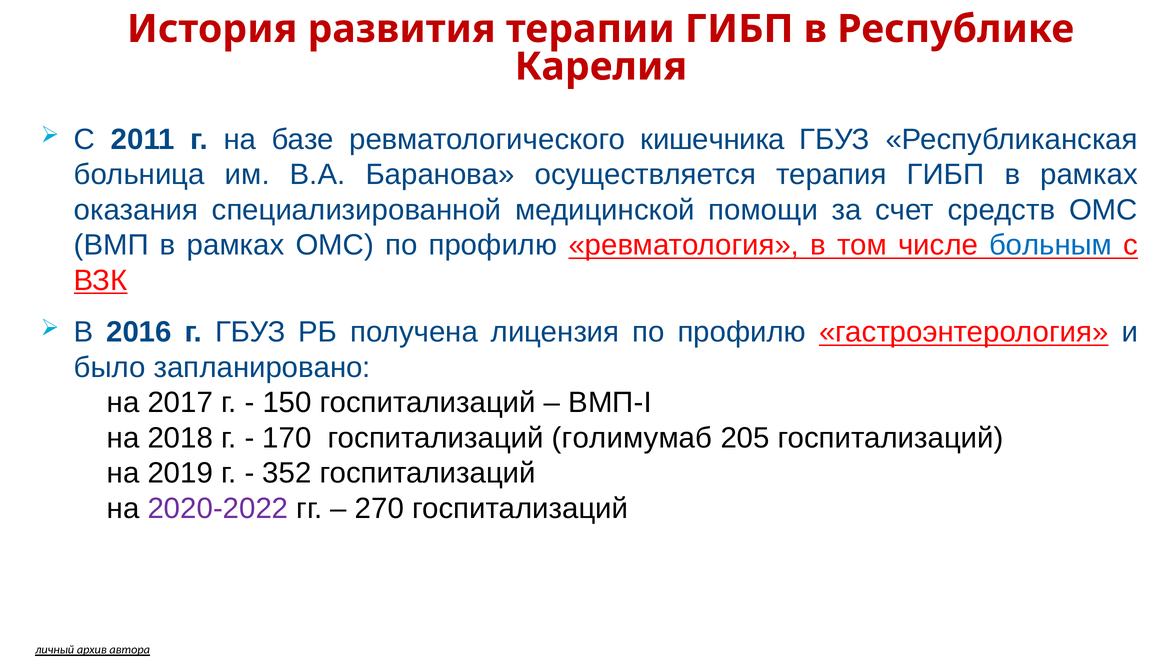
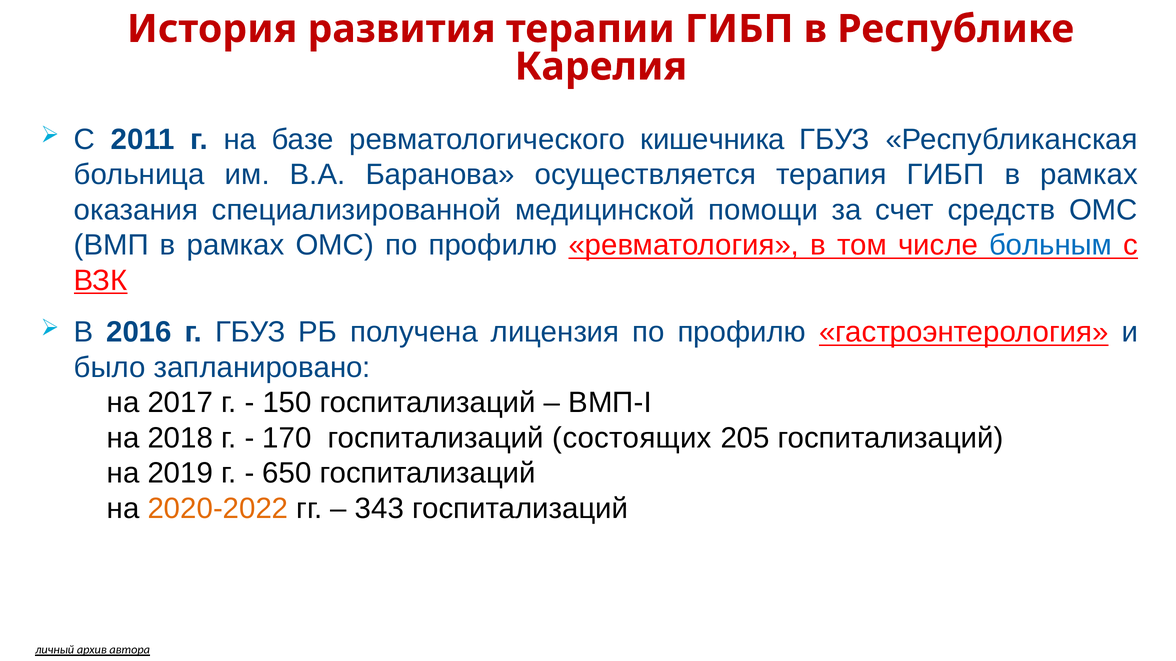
голимумаб: голимумаб -> состоящих (632, 438)
352: 352 -> 650 (287, 474)
2020-2022 colour: purple -> orange (218, 509)
270: 270 -> 343 (380, 509)
